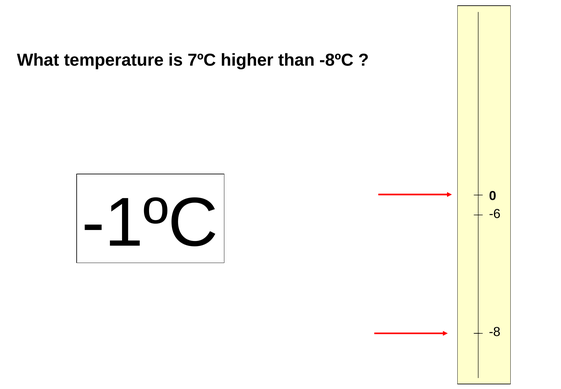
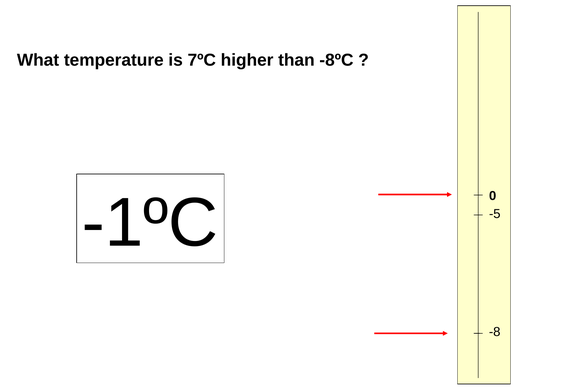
-6: -6 -> -5 (495, 214)
